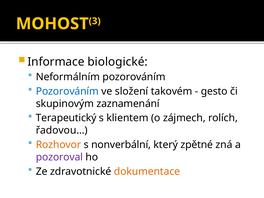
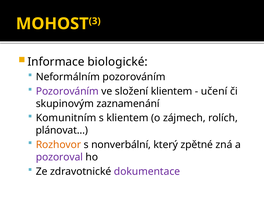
Pozorováním colour: blue -> purple (67, 91)
složení takovém: takovém -> klientem (172, 91)
gesto: gesto -> učení (214, 91)
Terapeutický: Terapeutický -> Komunitním (66, 118)
řadovou…: řadovou… -> plánovat… (62, 130)
dokumentace colour: orange -> purple (147, 171)
